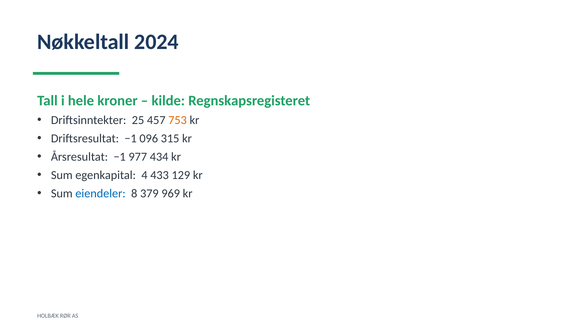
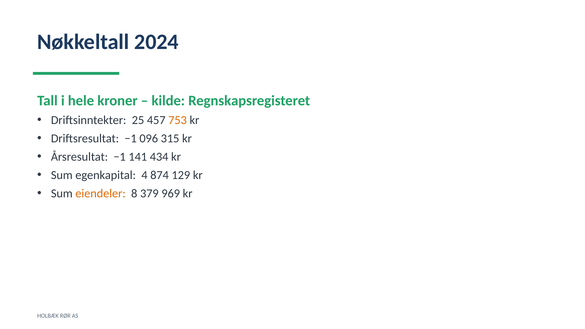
977: 977 -> 141 (138, 157)
433: 433 -> 874 (160, 175)
eiendeler colour: blue -> orange (101, 193)
